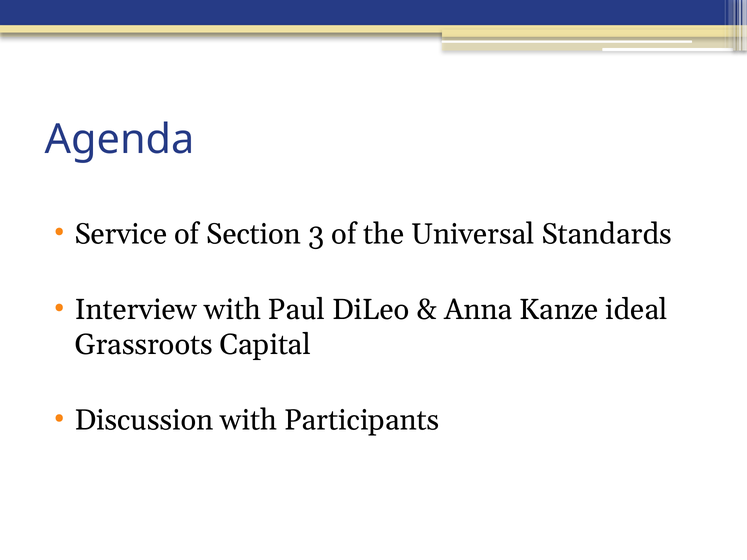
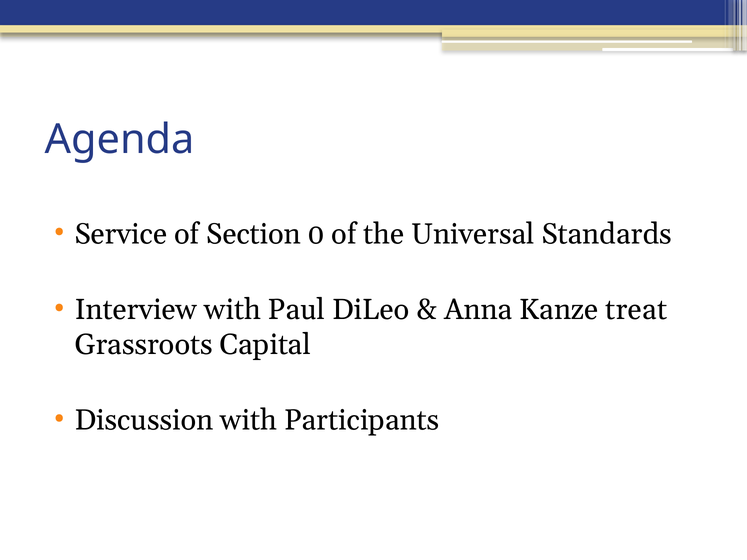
3: 3 -> 0 (316, 234)
ideal: ideal -> treat (636, 310)
